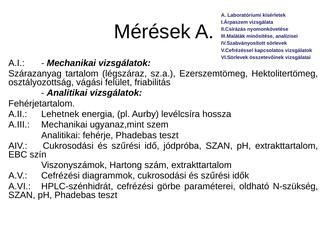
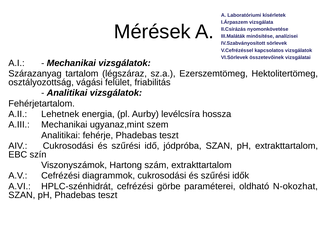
N-szükség: N-szükség -> N-okozhat (295, 186)
